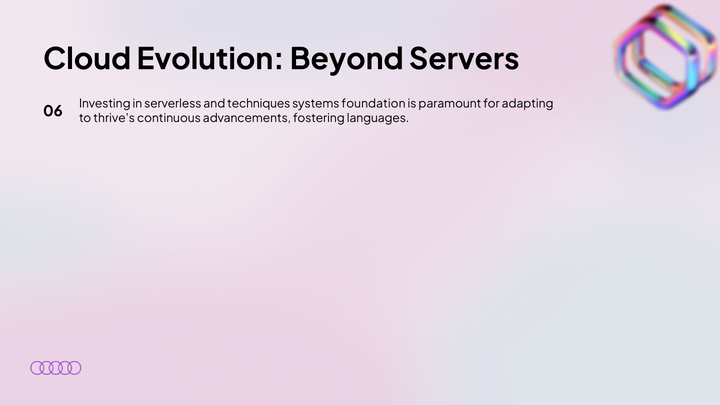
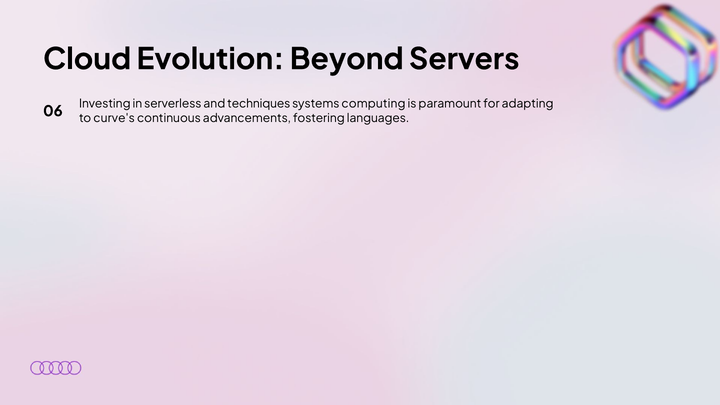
foundation: foundation -> computing (373, 104)
thrive's: thrive's -> curve's (114, 118)
